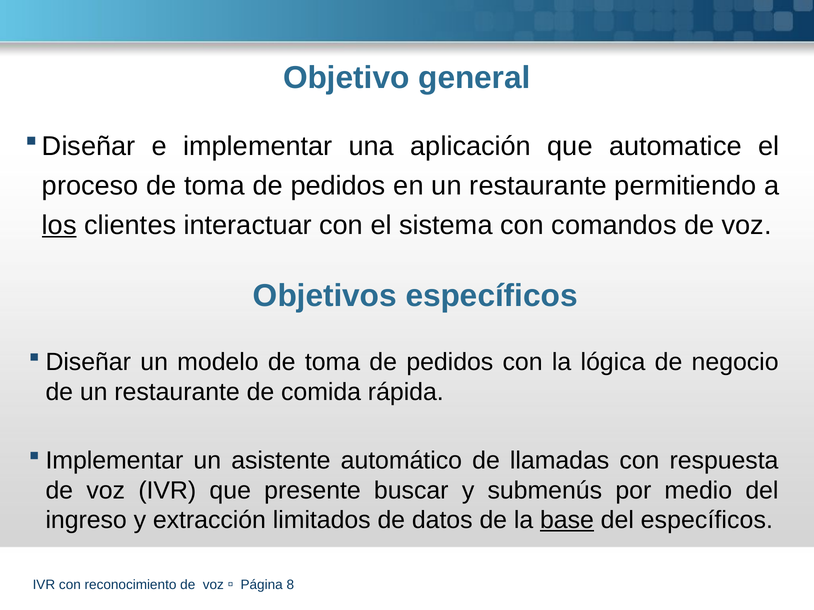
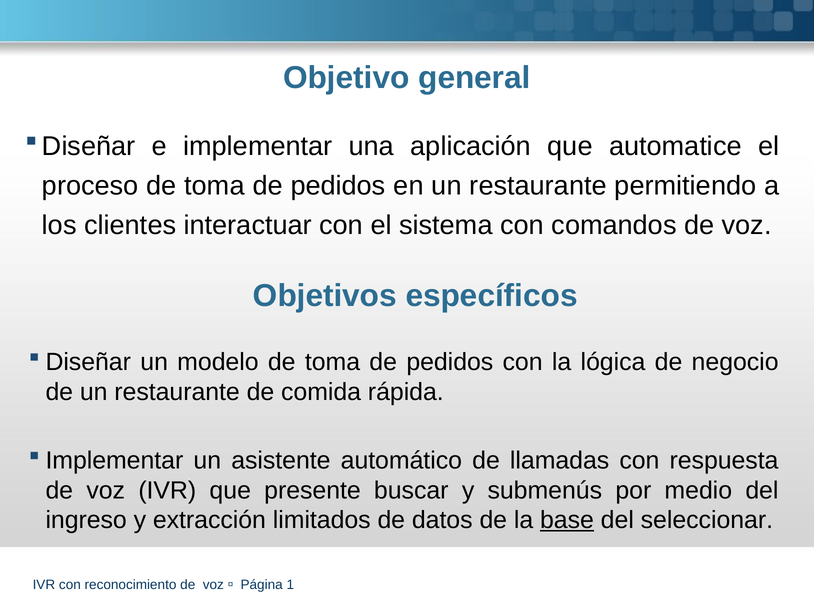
los underline: present -> none (59, 225)
del específicos: específicos -> seleccionar (707, 521)
8: 8 -> 1 (290, 585)
